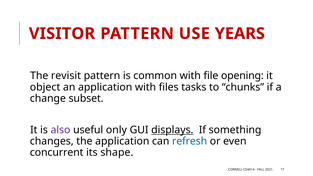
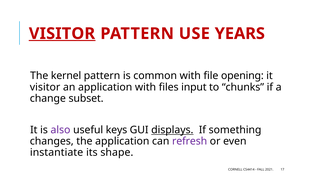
VISITOR underline: none -> present (62, 34)
revisit: revisit -> kernel (66, 76)
object: object -> visitor (45, 87)
tasks: tasks -> input (194, 87)
only: only -> keys (116, 130)
refresh colour: blue -> purple (190, 141)
concurrent: concurrent -> instantiate (57, 153)
